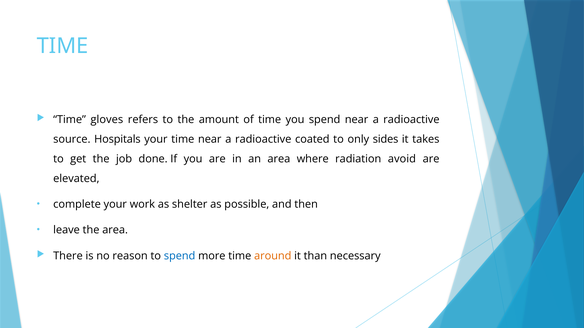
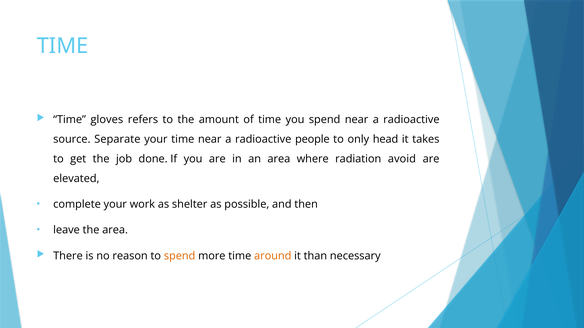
Hospitals: Hospitals -> Separate (117, 139)
coated: coated -> people (312, 139)
sides: sides -> head (386, 139)
spend colour: blue -> orange (180, 256)
